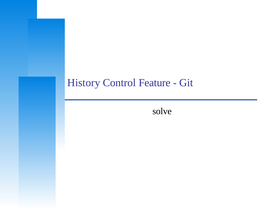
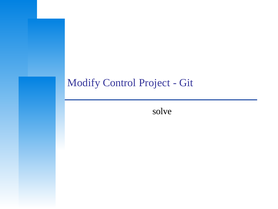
History: History -> Modify (84, 82)
Feature: Feature -> Project (154, 82)
